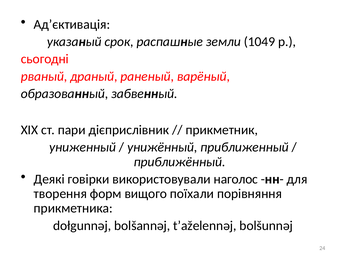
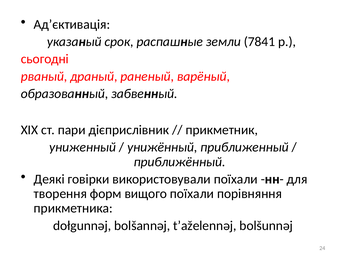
1049: 1049 -> 7841 (259, 42)
використовували наголос: наголос -> поїхали (236, 179)
